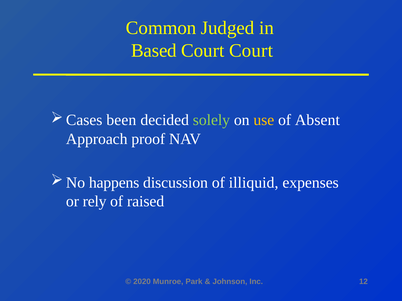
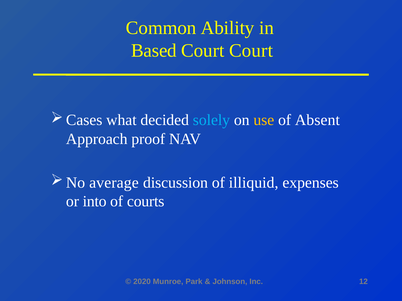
Judged: Judged -> Ability (228, 28)
been: been -> what (121, 120)
solely colour: light green -> light blue (211, 120)
happens: happens -> average (114, 183)
rely: rely -> into (95, 202)
raised: raised -> courts (146, 202)
